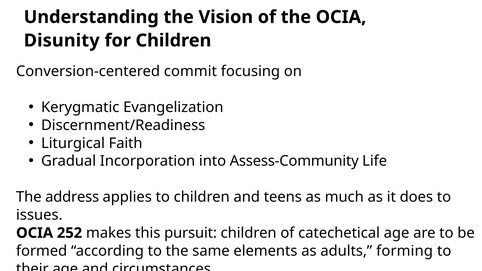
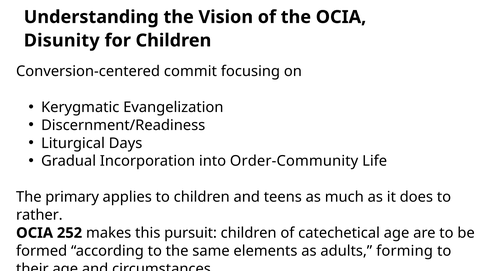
Faith: Faith -> Days (126, 143)
Assess-Community: Assess-Community -> Order-Community (294, 161)
address: address -> primary (72, 197)
issues: issues -> rather (39, 215)
